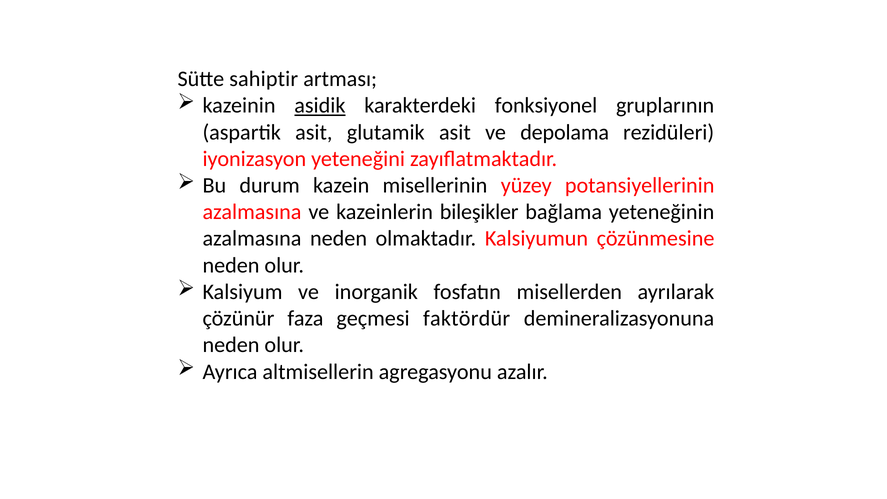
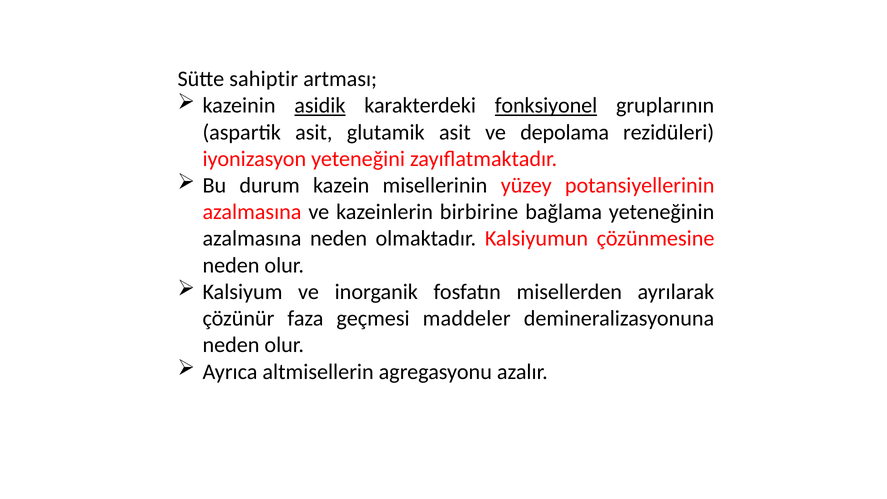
fonksiyonel underline: none -> present (546, 106)
bileşikler: bileşikler -> birbirine (479, 212)
faktördür: faktördür -> maddeler (467, 318)
